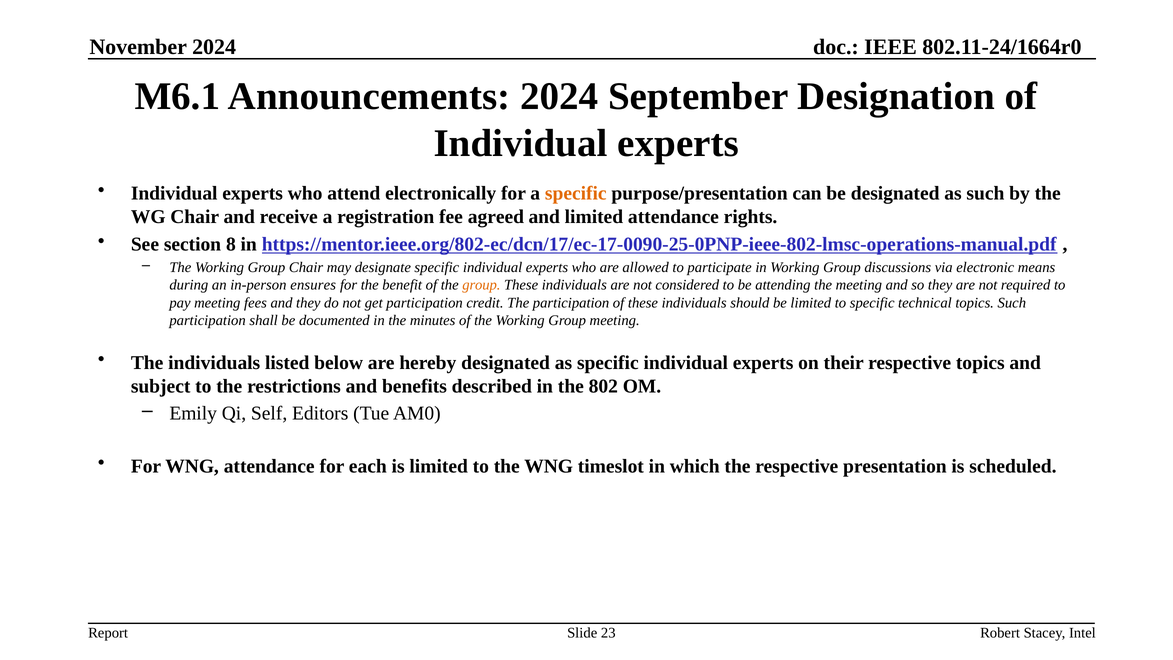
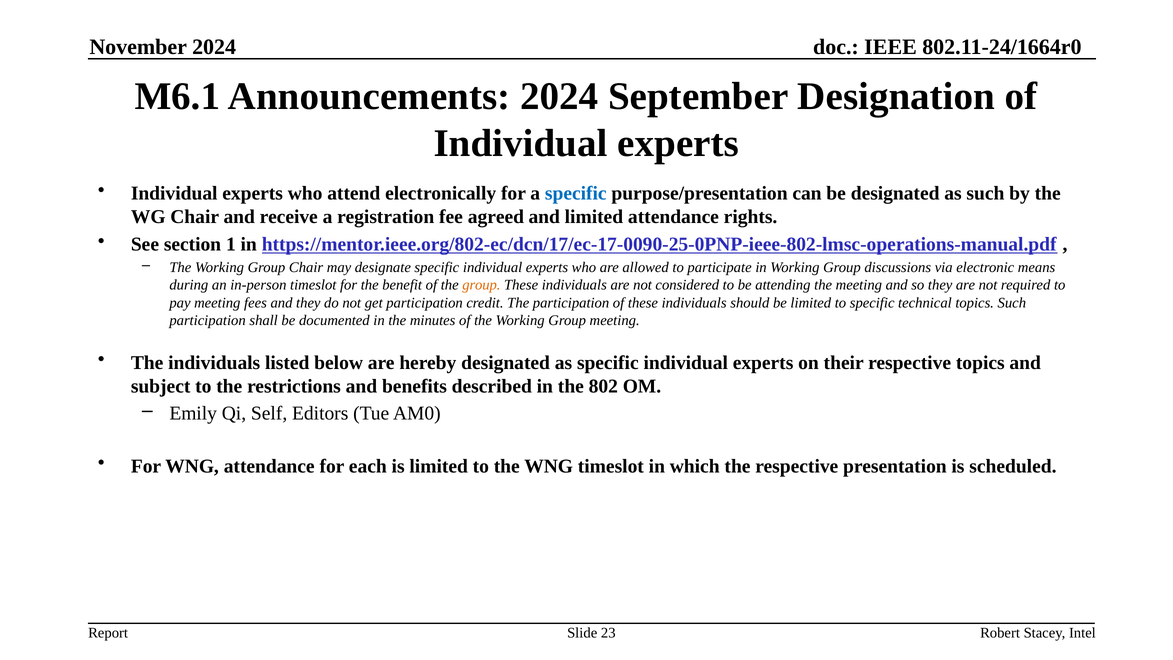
specific colour: orange -> blue (576, 193)
8: 8 -> 1 (231, 244)
in-person ensures: ensures -> timeslot (313, 285)
